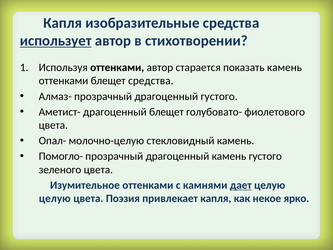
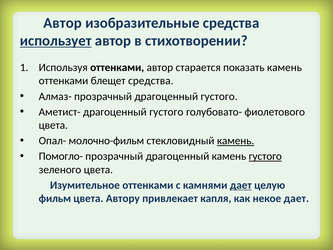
Капля: Капля -> Автор (63, 23)
Аметист- драгоценный блещет: блещет -> густого (166, 112)
молочно-целую: молочно-целую -> молочно-фильм (106, 141)
камень underline: none -> present (236, 141)
густого underline: none -> present (265, 156)
целую: целую -> фильм (55, 198)
Поэзия: Поэзия -> Автору (123, 198)
некое ярко: ярко -> дает (296, 198)
